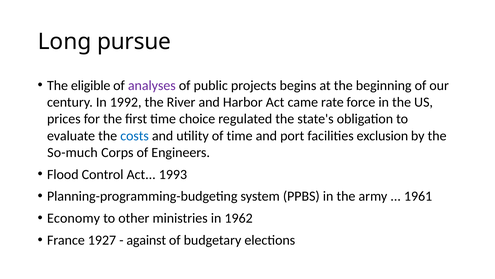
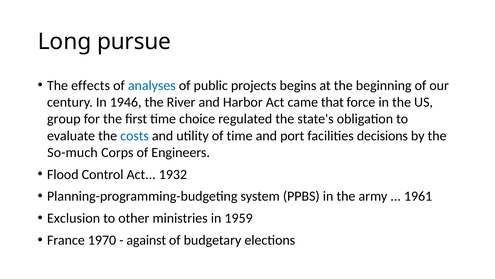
eligible: eligible -> effects (91, 85)
analyses colour: purple -> blue (152, 85)
1992: 1992 -> 1946 (126, 102)
rate: rate -> that (332, 102)
prices: prices -> group (64, 119)
exclusion: exclusion -> decisions (382, 135)
1993: 1993 -> 1932 (173, 174)
Economy: Economy -> Exclusion (74, 218)
1962: 1962 -> 1959 (239, 218)
1927: 1927 -> 1970 (102, 240)
